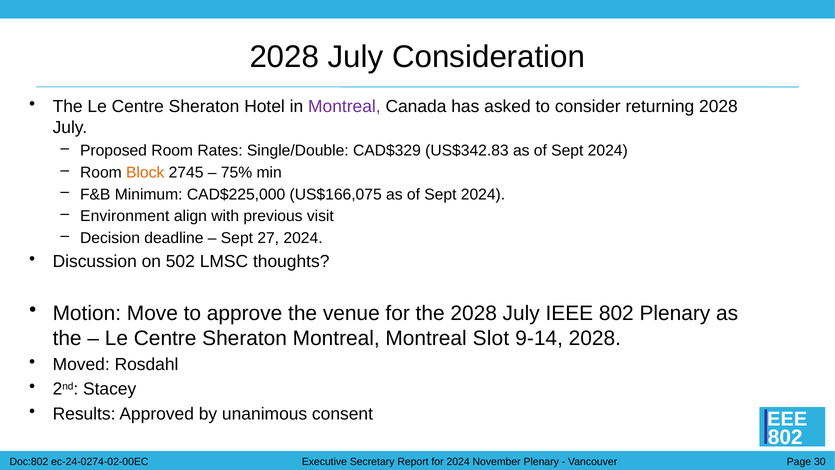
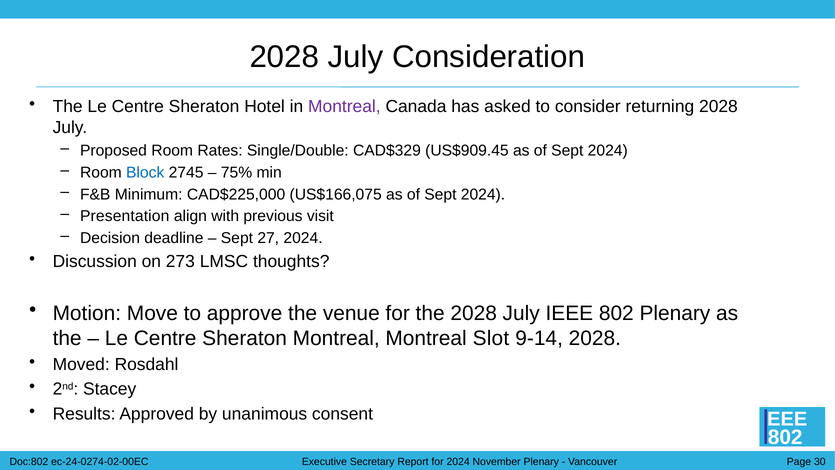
US$342.83: US$342.83 -> US$909.45 (467, 150)
Block colour: orange -> blue (145, 172)
Environment: Environment -> Presentation (125, 216)
502: 502 -> 273 (180, 261)
